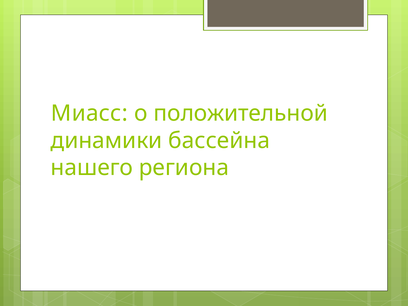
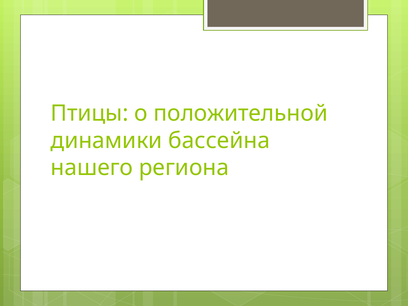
Миасс: Миасс -> Птицы (90, 113)
